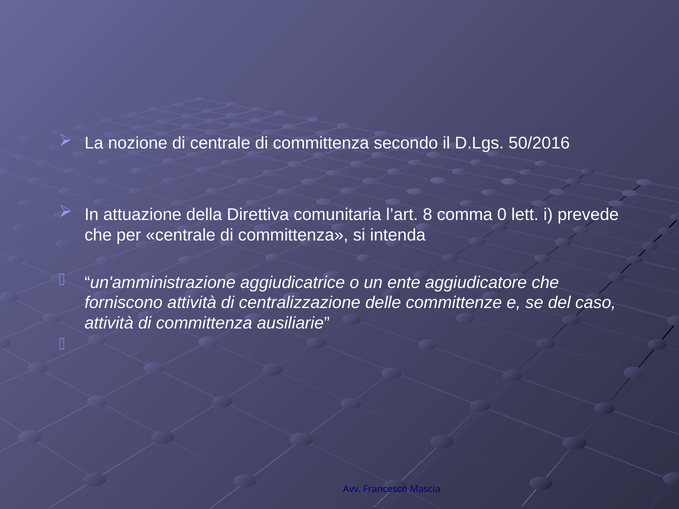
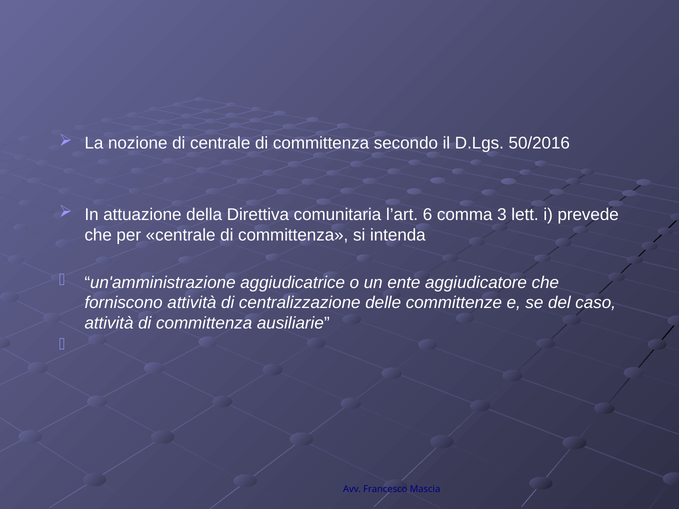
8: 8 -> 6 (428, 215)
0: 0 -> 3 (502, 215)
